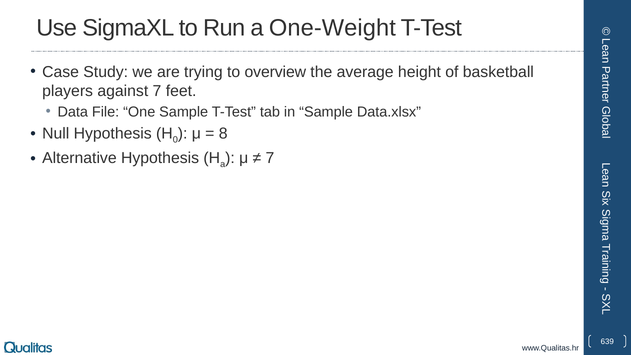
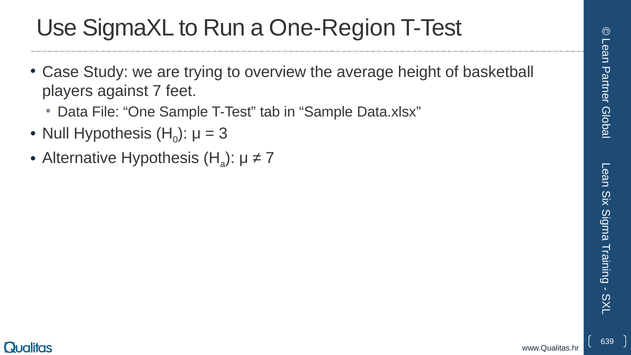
One-Weight: One-Weight -> One-Region (332, 28)
8: 8 -> 3 (223, 133)
